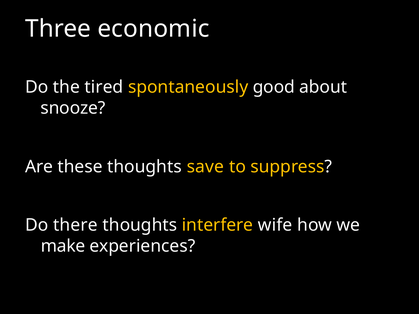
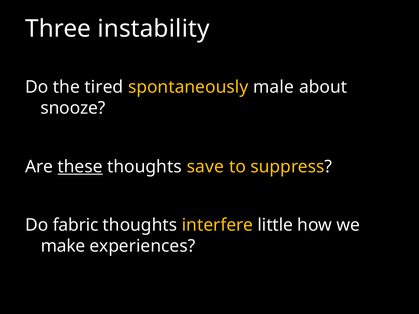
economic: economic -> instability (153, 29)
good: good -> male (274, 87)
these underline: none -> present (80, 167)
there: there -> fabric (76, 225)
wife: wife -> little (275, 225)
